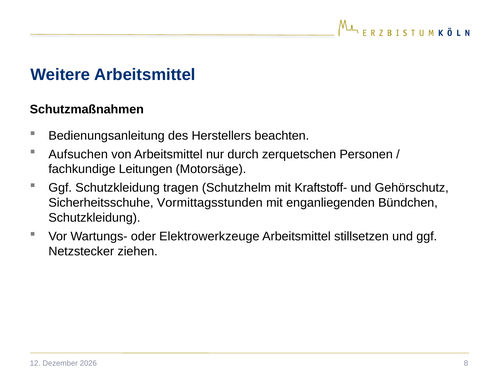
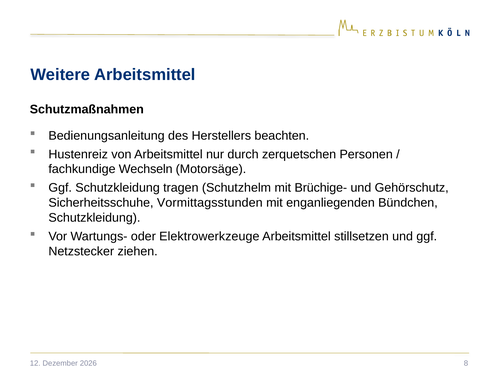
Aufsuchen: Aufsuchen -> Hustenreiz (78, 154)
Leitungen: Leitungen -> Wechseln (146, 169)
Kraftstoff-: Kraftstoff- -> Brüchige- (321, 188)
